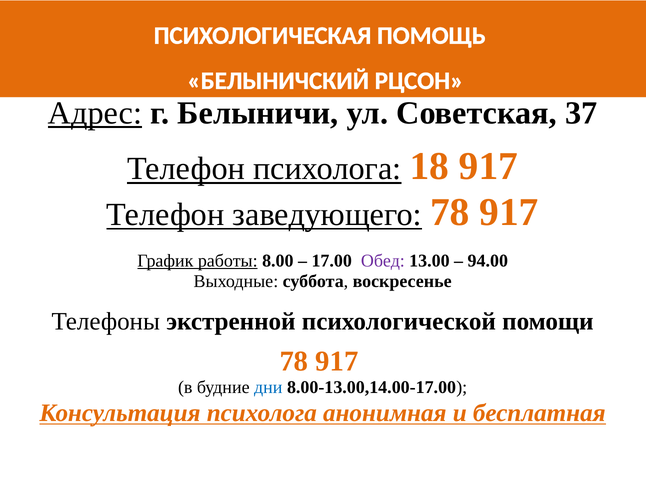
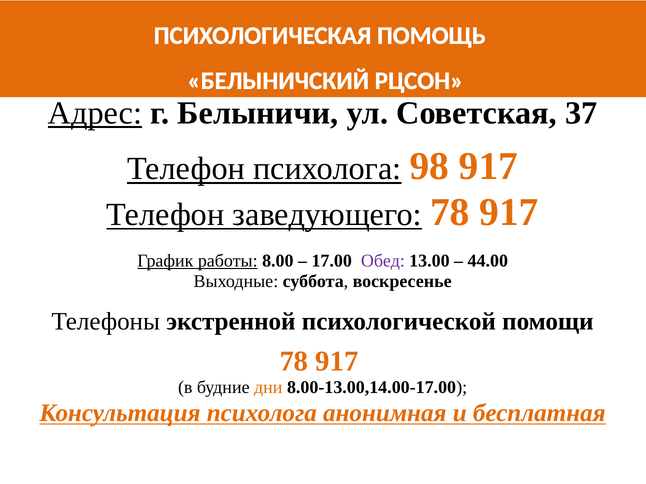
18: 18 -> 98 (429, 167)
94.00: 94.00 -> 44.00 (488, 261)
дни colour: blue -> orange (268, 388)
